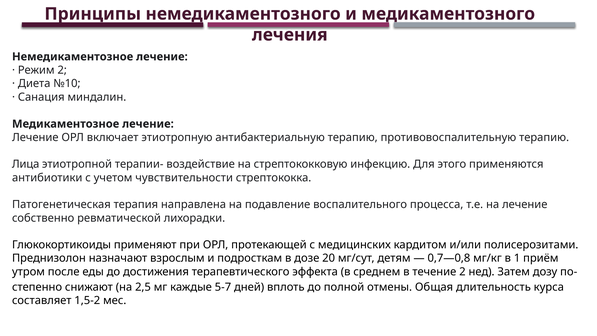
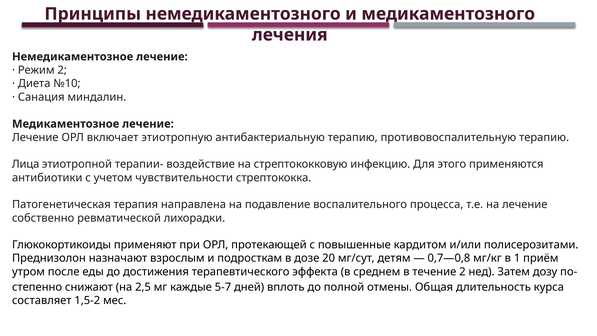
медицинских: медицинских -> повышенные (354, 245)
